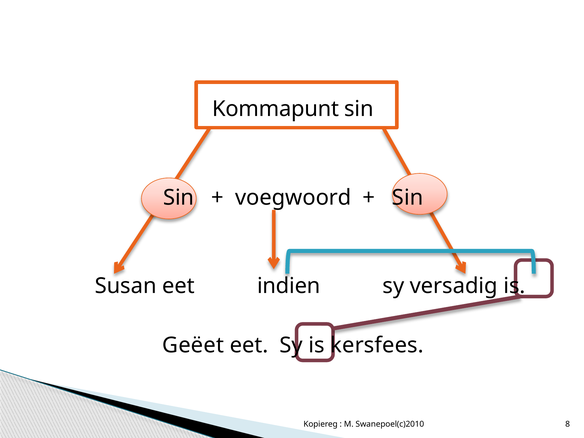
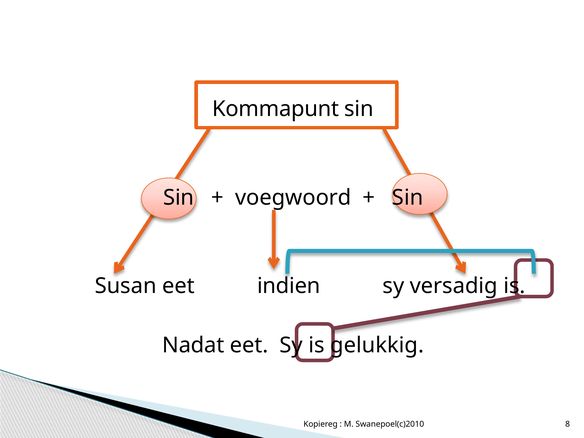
Geëet: Geëet -> Nadat (193, 345)
kersfees: kersfees -> gelukkig (377, 345)
